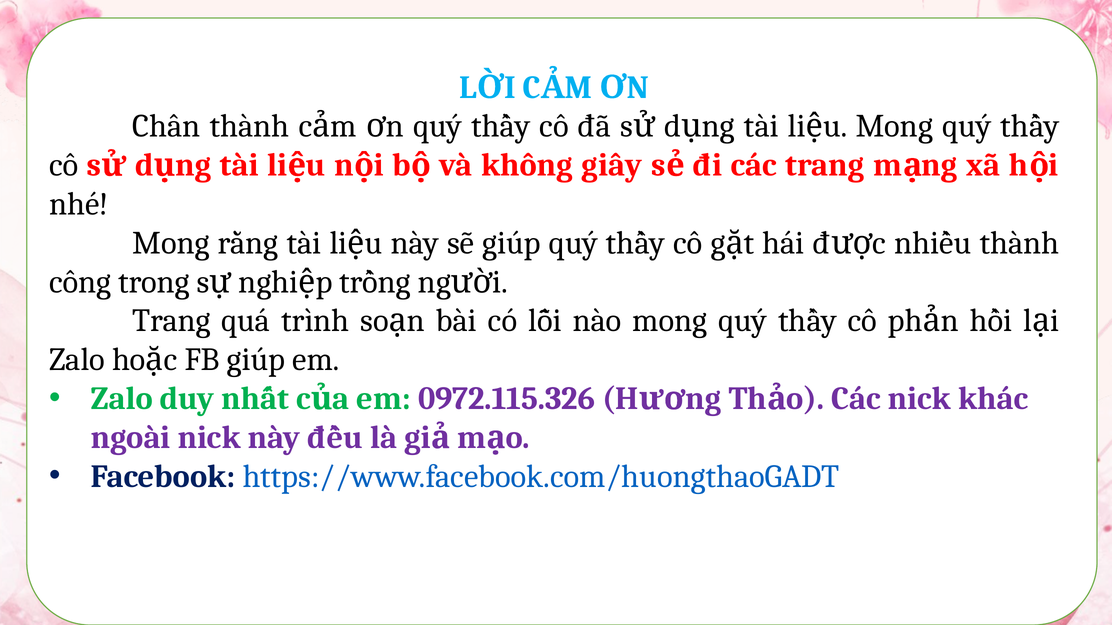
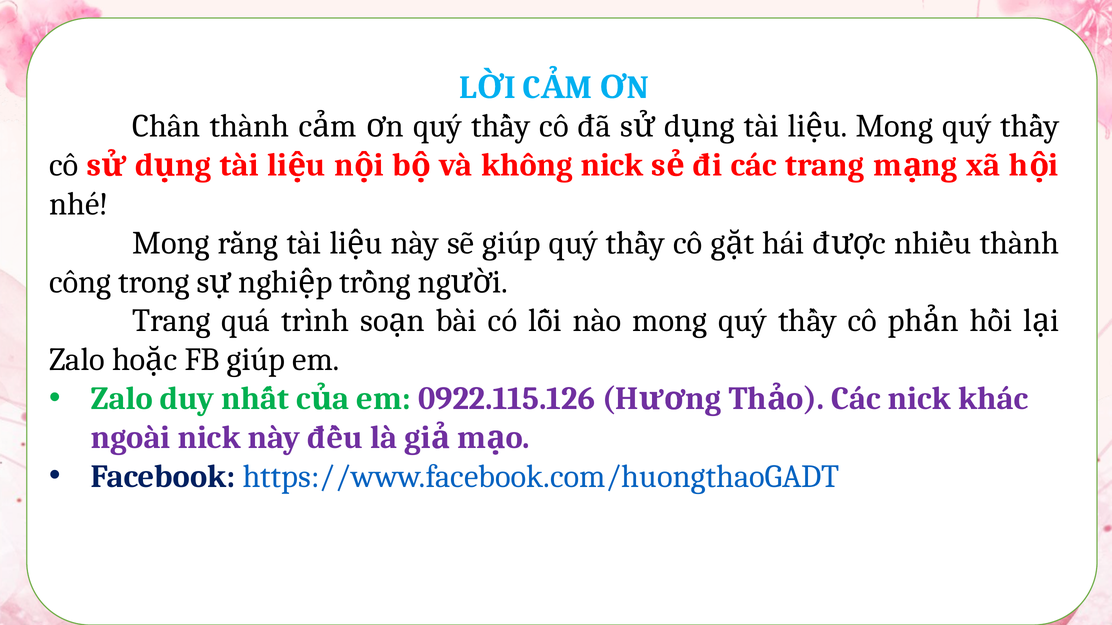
không giây: giây -> nick (612, 165)
0972.115.326: 0972.115.326 -> 0922.115.126 (507, 399)
